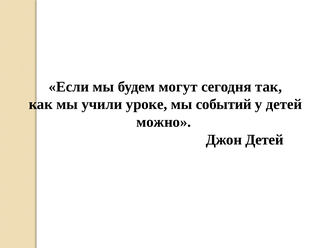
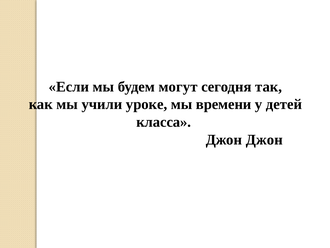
событий: событий -> времени (224, 104)
можно: можно -> класса (164, 122)
Джон Детей: Детей -> Джон (264, 139)
